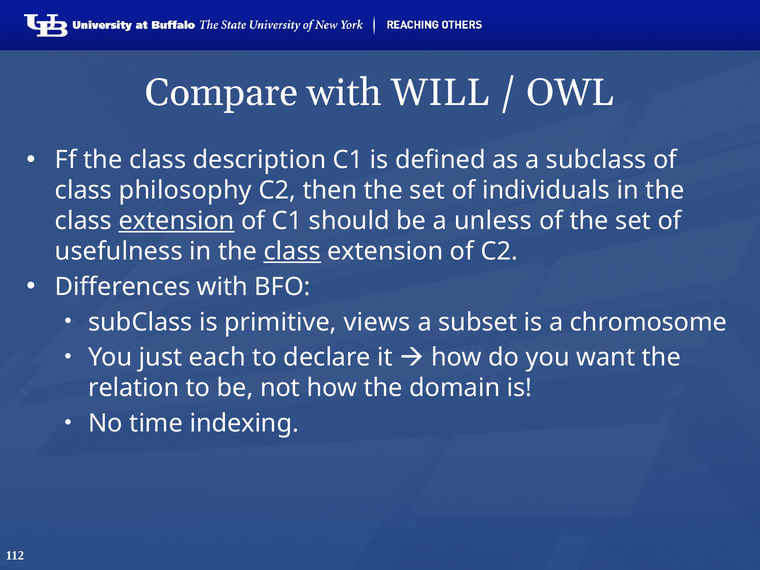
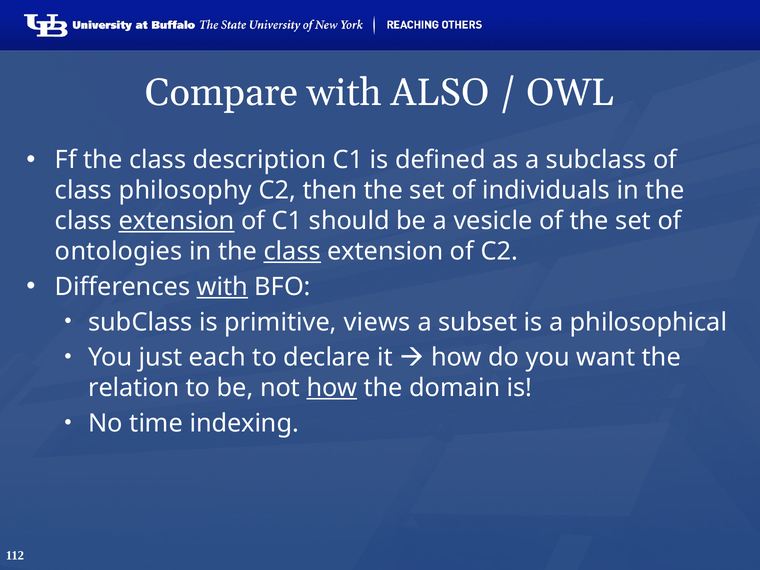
WILL: WILL -> ALSO (440, 93)
unless: unless -> vesicle (493, 221)
usefulness: usefulness -> ontologies (119, 251)
with underline: none -> present (222, 287)
chromosome: chromosome -> philosophical (648, 322)
how underline: none -> present (332, 388)
